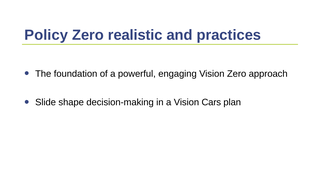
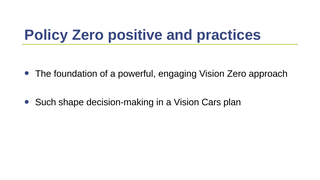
realistic: realistic -> positive (135, 35)
Slide: Slide -> Such (46, 102)
